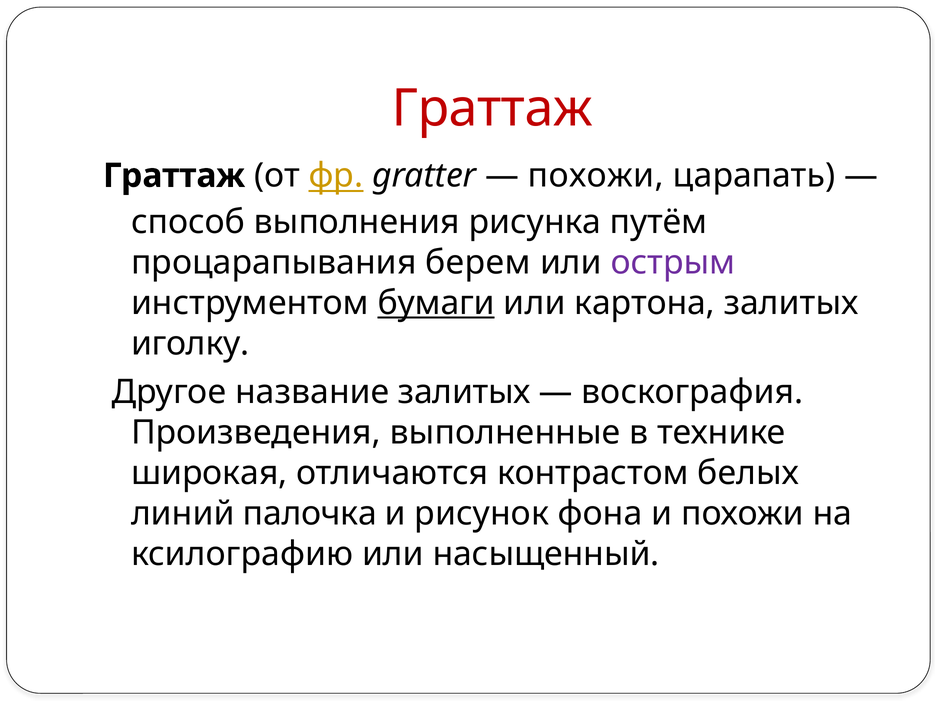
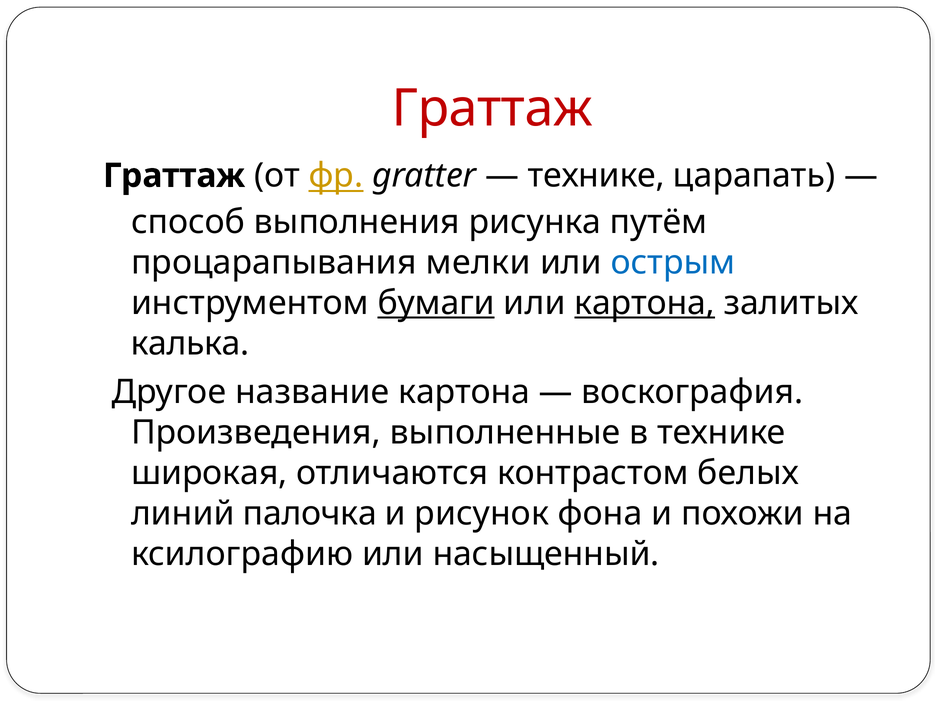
похожи: похожи -> технике (596, 176)
берем: берем -> мелки (478, 262)
острым colour: purple -> blue (673, 262)
картона underline: none -> present (645, 303)
иголку: иголку -> калька (190, 344)
название залитых: залитых -> картона (464, 392)
